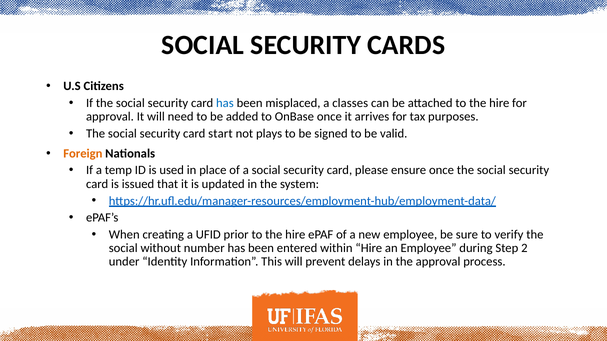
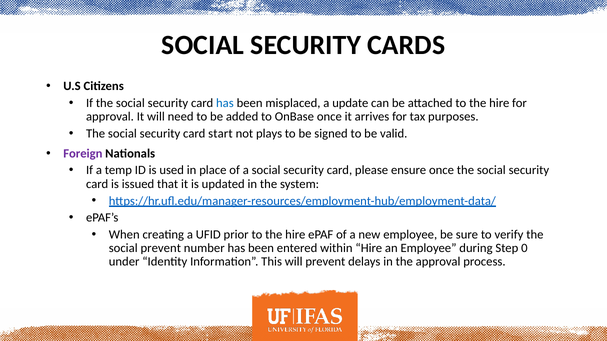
classes: classes -> update (350, 103)
Foreign colour: orange -> purple (83, 154)
social without: without -> prevent (161, 248)
2: 2 -> 0 (524, 248)
